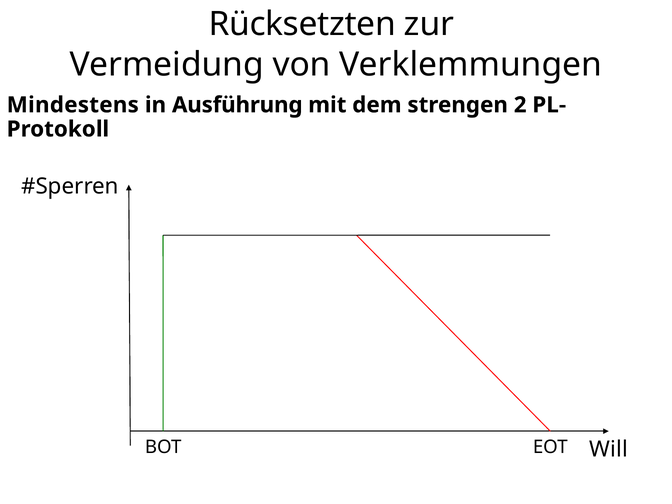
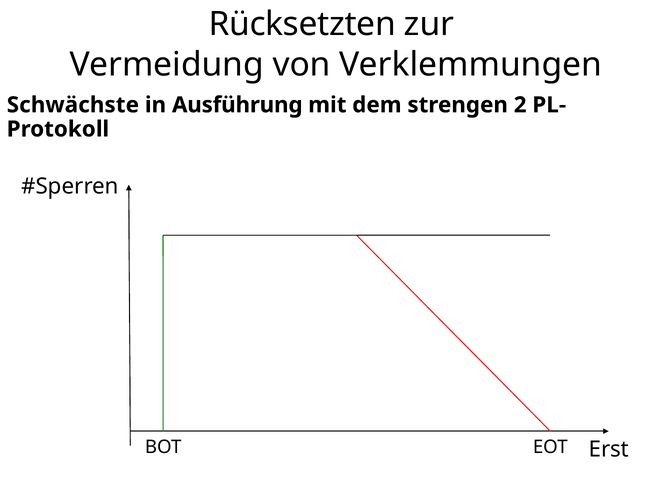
Mindestens: Mindestens -> Schwächste (73, 105)
Will: Will -> Erst (609, 449)
